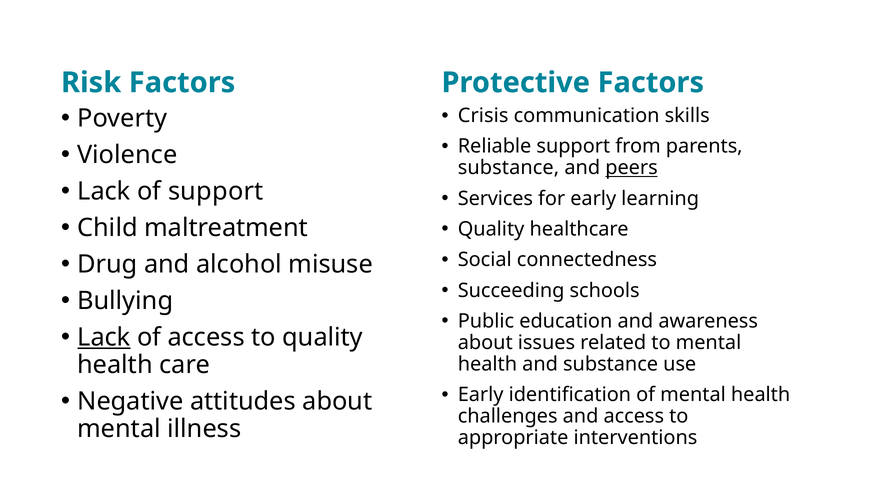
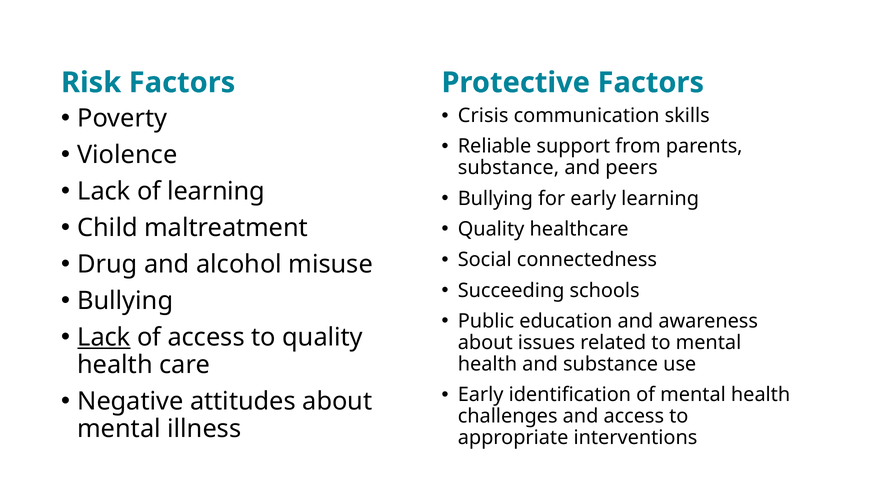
peers underline: present -> none (631, 168)
of support: support -> learning (216, 191)
Services: Services -> Bullying (495, 198)
